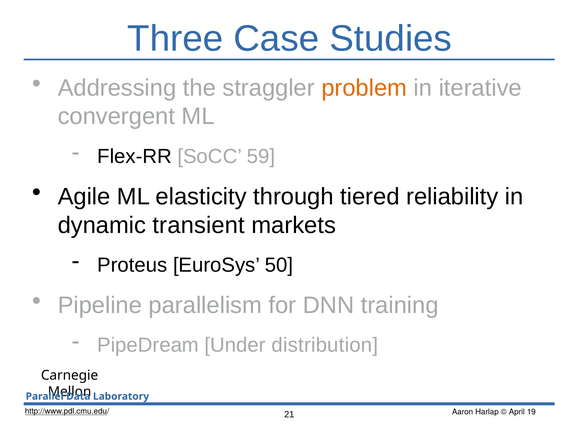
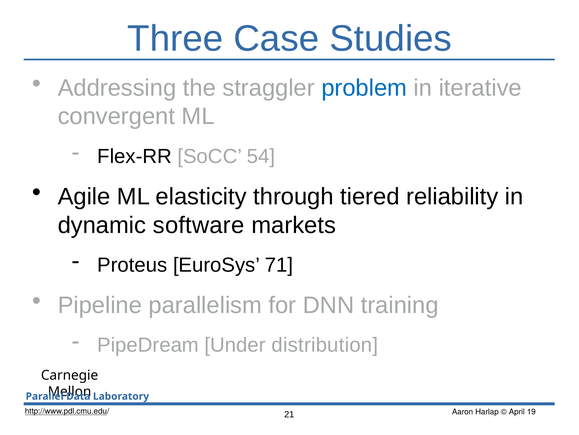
problem colour: orange -> blue (364, 88)
59: 59 -> 54 (261, 156)
transient: transient -> software (199, 225)
50: 50 -> 71 (279, 265)
